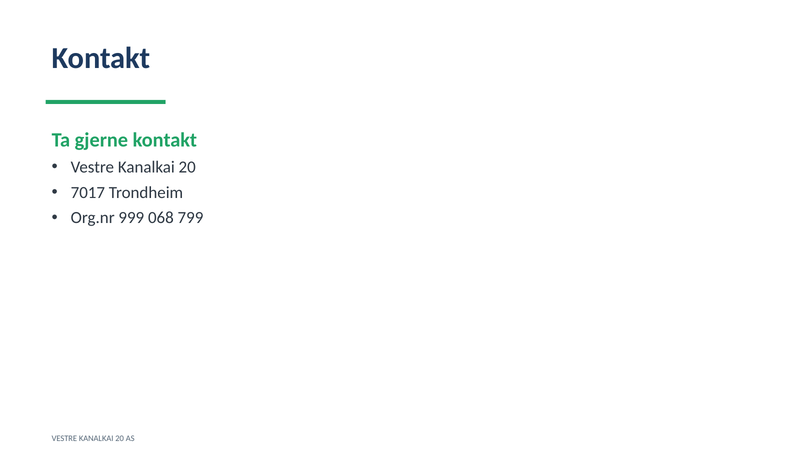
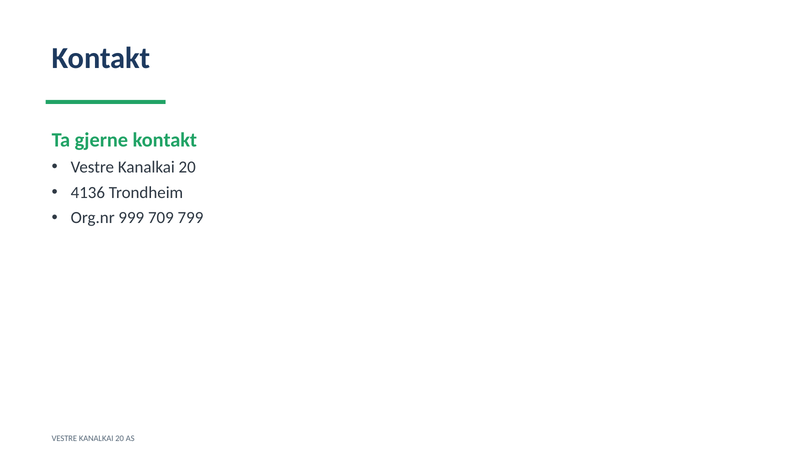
7017: 7017 -> 4136 (88, 192)
068: 068 -> 709 (161, 218)
